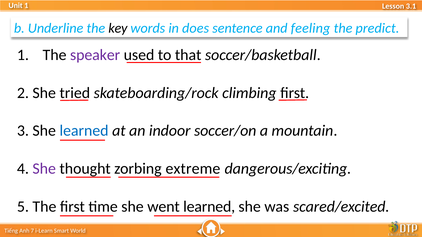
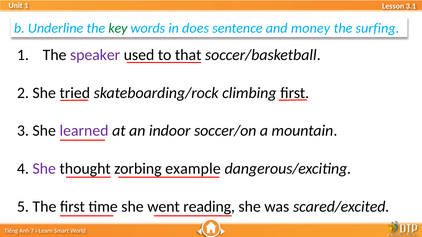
key colour: black -> green (118, 28)
feeling: feeling -> money (311, 28)
predict: predict -> surfing (377, 28)
learned colour: blue -> purple (84, 131)
extreme: extreme -> example (193, 169)
went learned: learned -> reading (209, 207)
